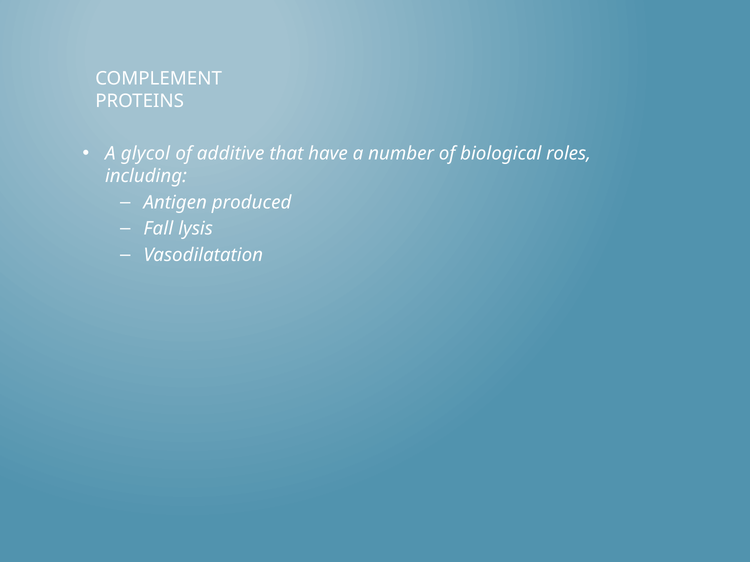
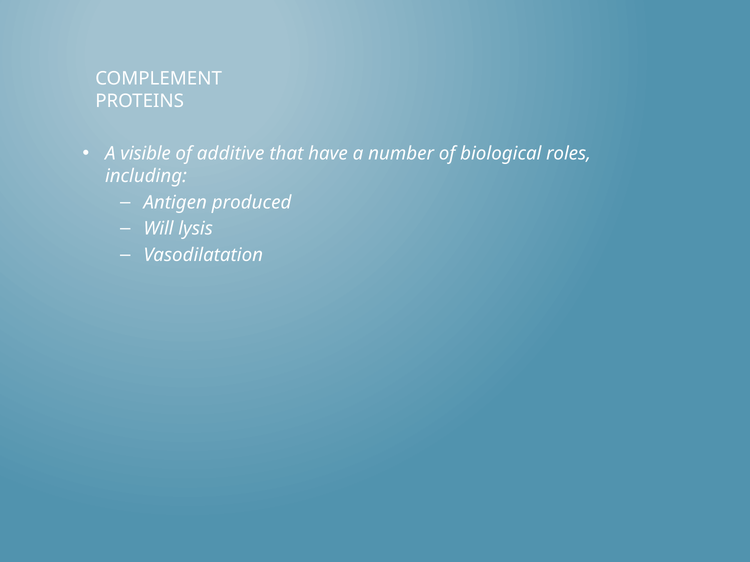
glycol: glycol -> visible (146, 154)
Fall: Fall -> Will (158, 229)
